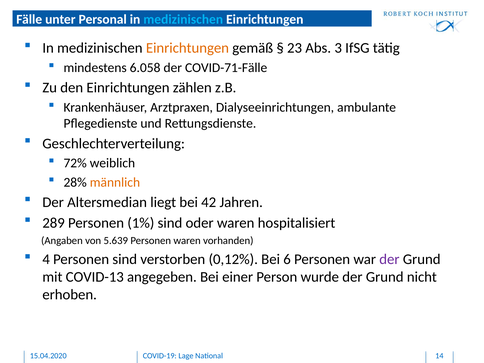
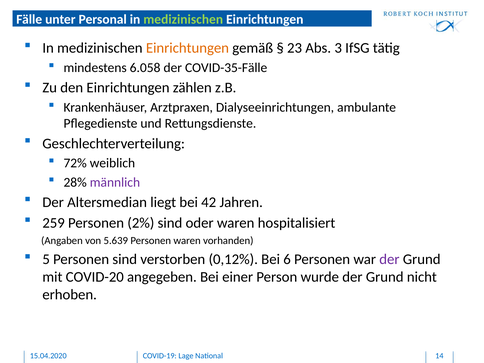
medizinischen colour: light blue -> light green (183, 19)
COVID-71-Fälle: COVID-71-Fälle -> COVID-35-Fälle (226, 68)
männlich colour: orange -> purple (115, 182)
289: 289 -> 259 (54, 223)
1%: 1% -> 2% (141, 223)
4: 4 -> 5 (46, 259)
COVID-13: COVID-13 -> COVID-20 (95, 277)
